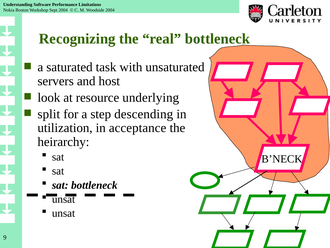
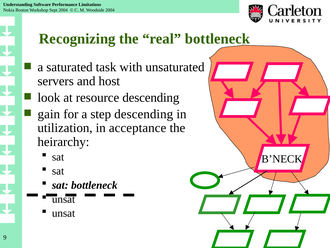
resource underlying: underlying -> descending (151, 97)
split: split -> gain (49, 114)
